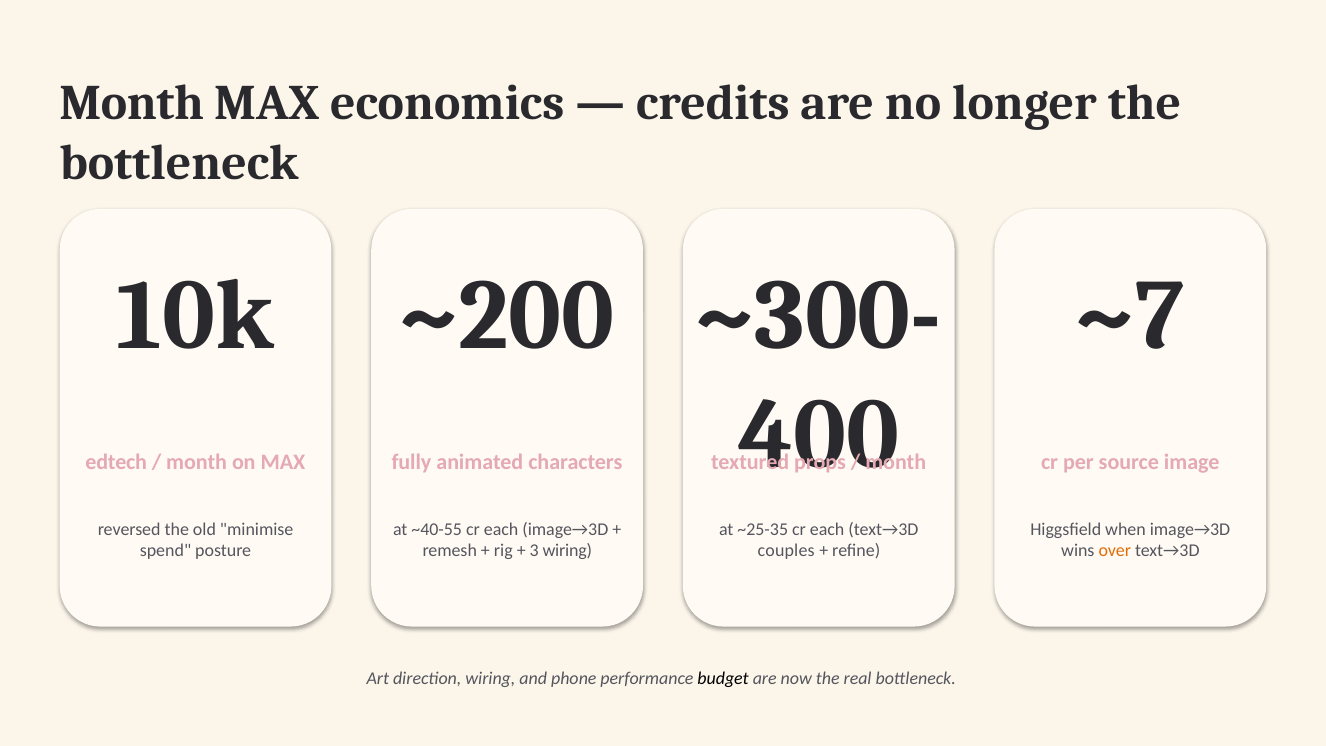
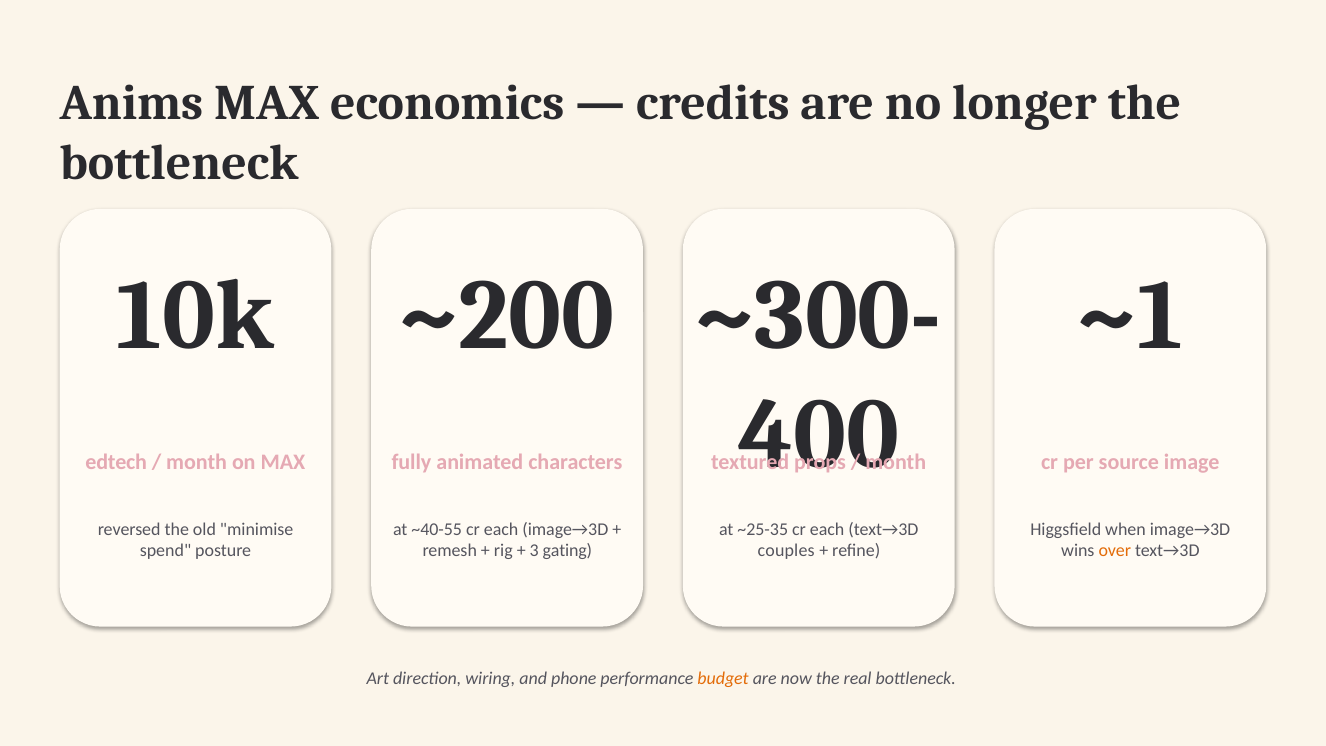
Month: Month -> Anims (131, 103)
~7: ~7 -> ~1 (1130, 315)
3 wiring: wiring -> gating (567, 551)
budget colour: black -> orange (723, 678)
